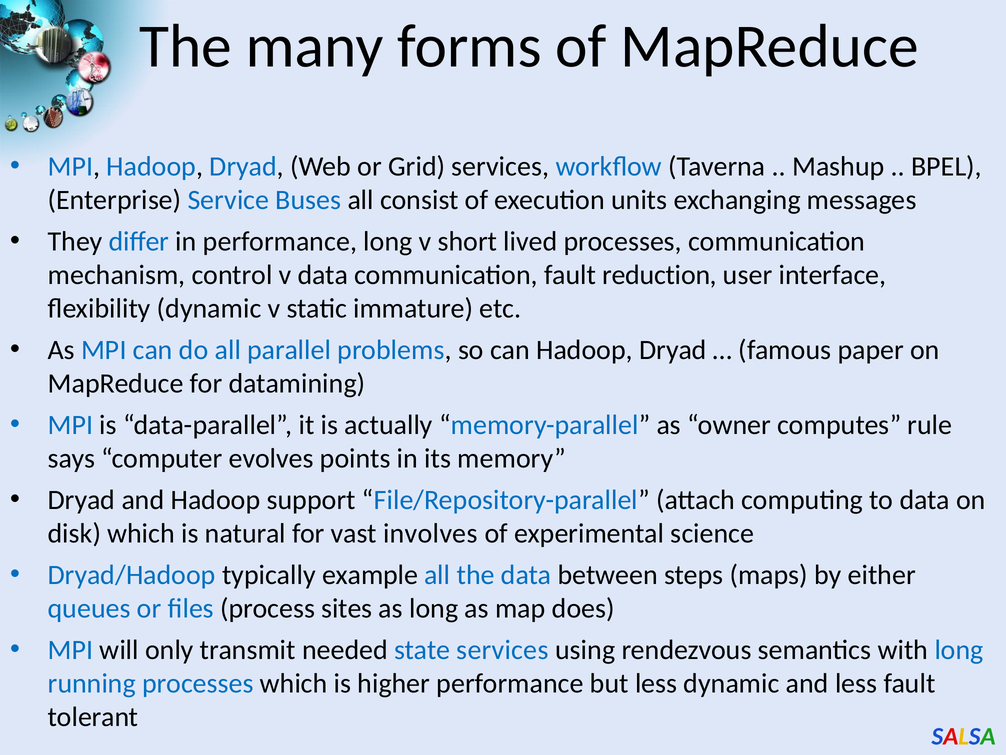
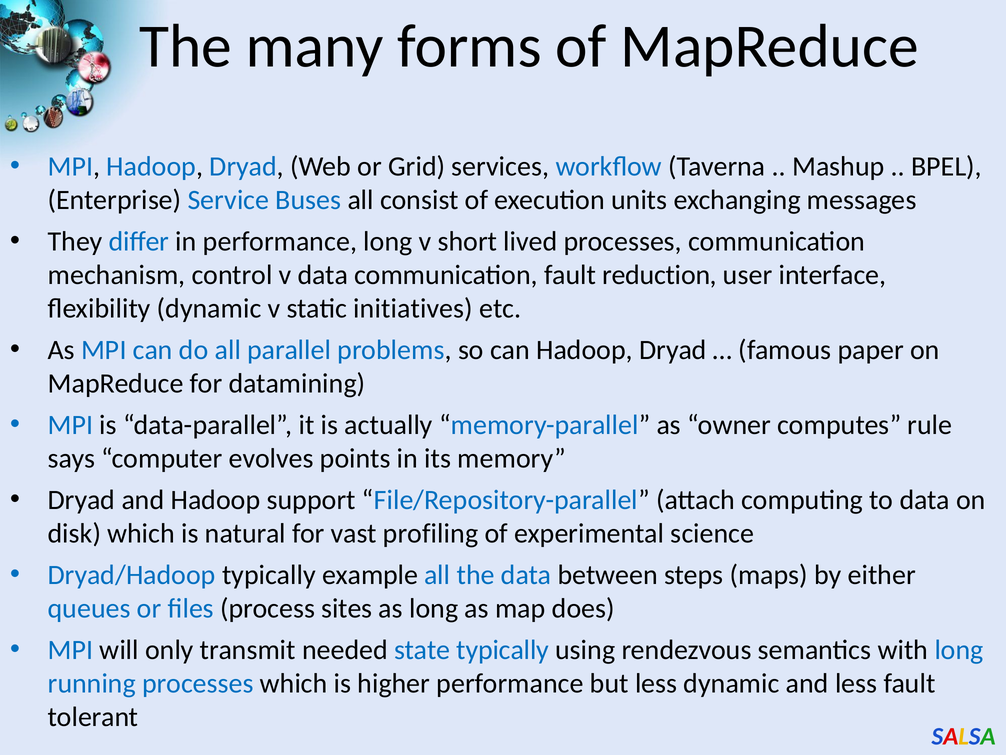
immature: immature -> initiatives (413, 308)
involves: involves -> profiling (431, 533)
state services: services -> typically (503, 649)
